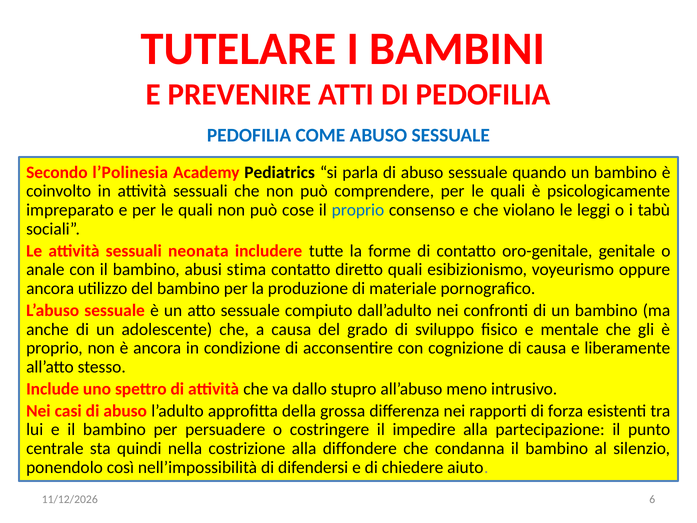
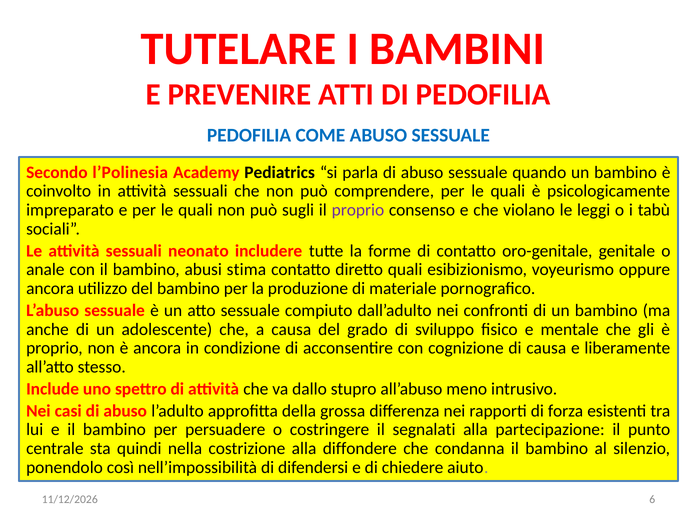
cose: cose -> sugli (298, 210)
proprio colour: blue -> purple (358, 210)
neonata: neonata -> neonato (198, 251)
impedire: impedire -> segnalati (424, 429)
